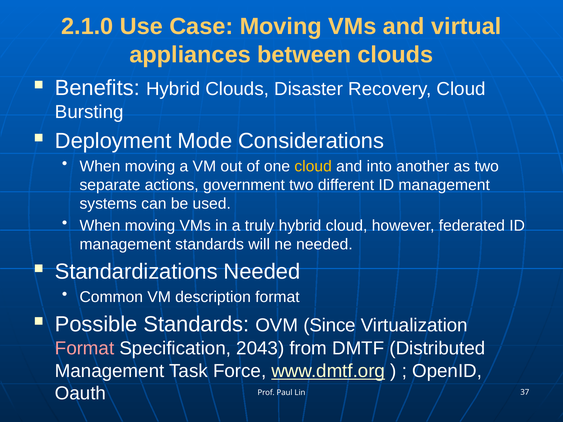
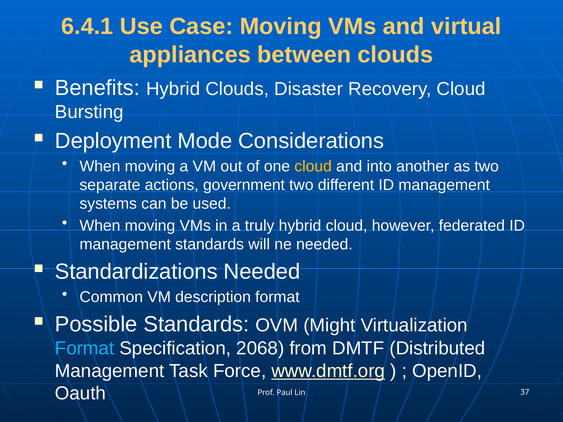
2.1.0: 2.1.0 -> 6.4.1 (87, 27)
Since: Since -> Might (329, 325)
Format colour: pink -> light blue (85, 349)
2043: 2043 -> 2068 (260, 349)
